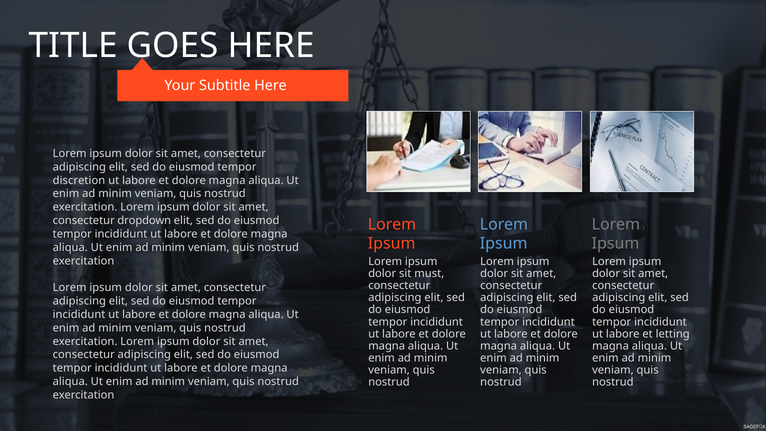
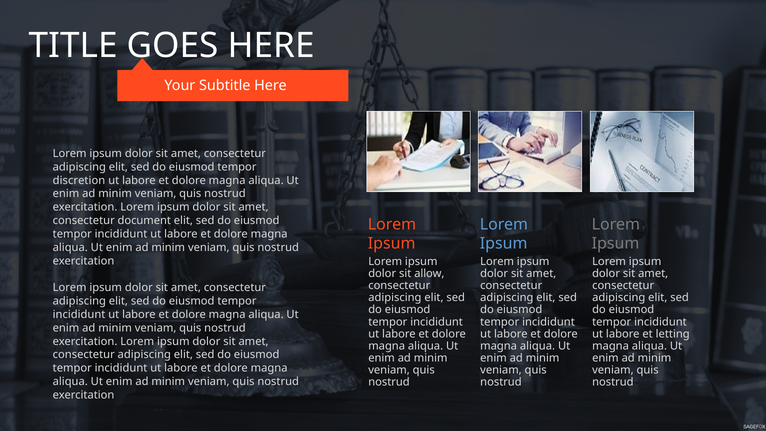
dropdown: dropdown -> document (144, 221)
must: must -> allow (429, 273)
